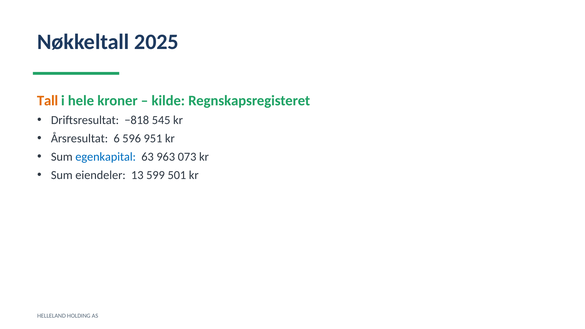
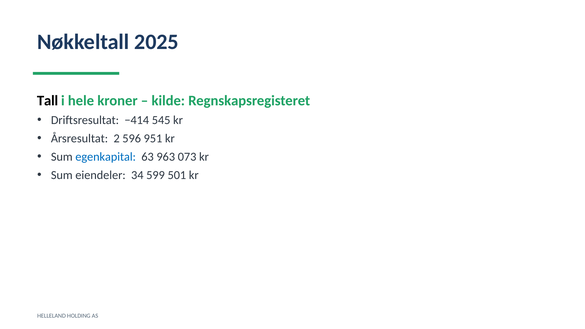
Tall colour: orange -> black (48, 101)
−818: −818 -> −414 (137, 120)
6: 6 -> 2 (117, 139)
13: 13 -> 34 (137, 175)
